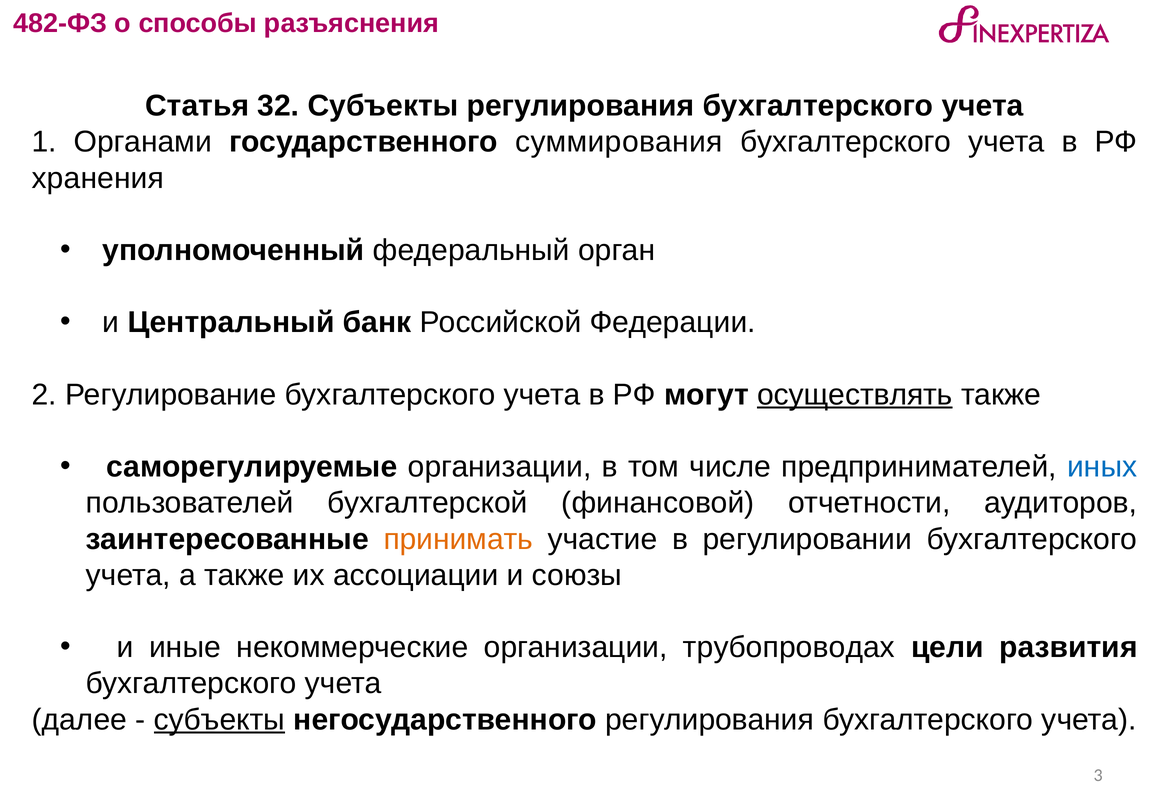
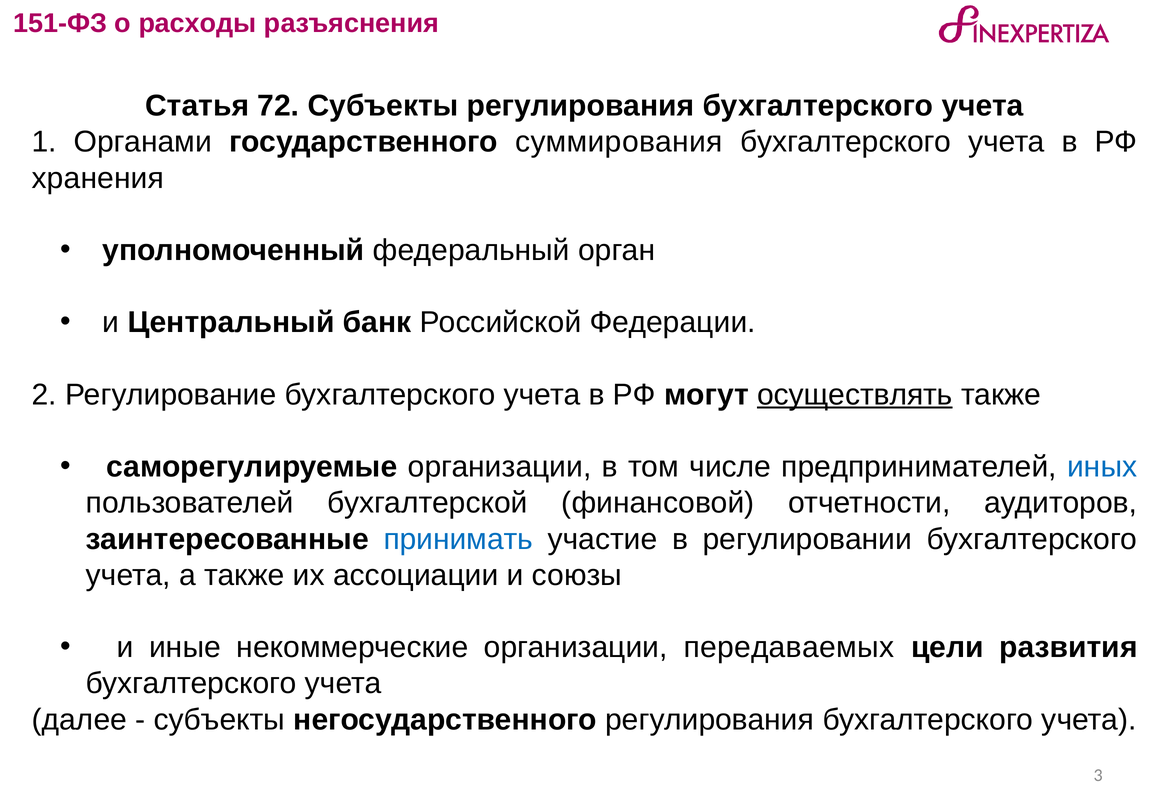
482-ФЗ: 482-ФЗ -> 151-ФЗ (60, 23)
способы: способы -> расходы (198, 23)
32: 32 -> 72 (278, 106)
принимать colour: orange -> blue (458, 539)
трубопроводах: трубопроводах -> передаваемых (789, 647)
субъекты underline: present -> none (219, 719)
